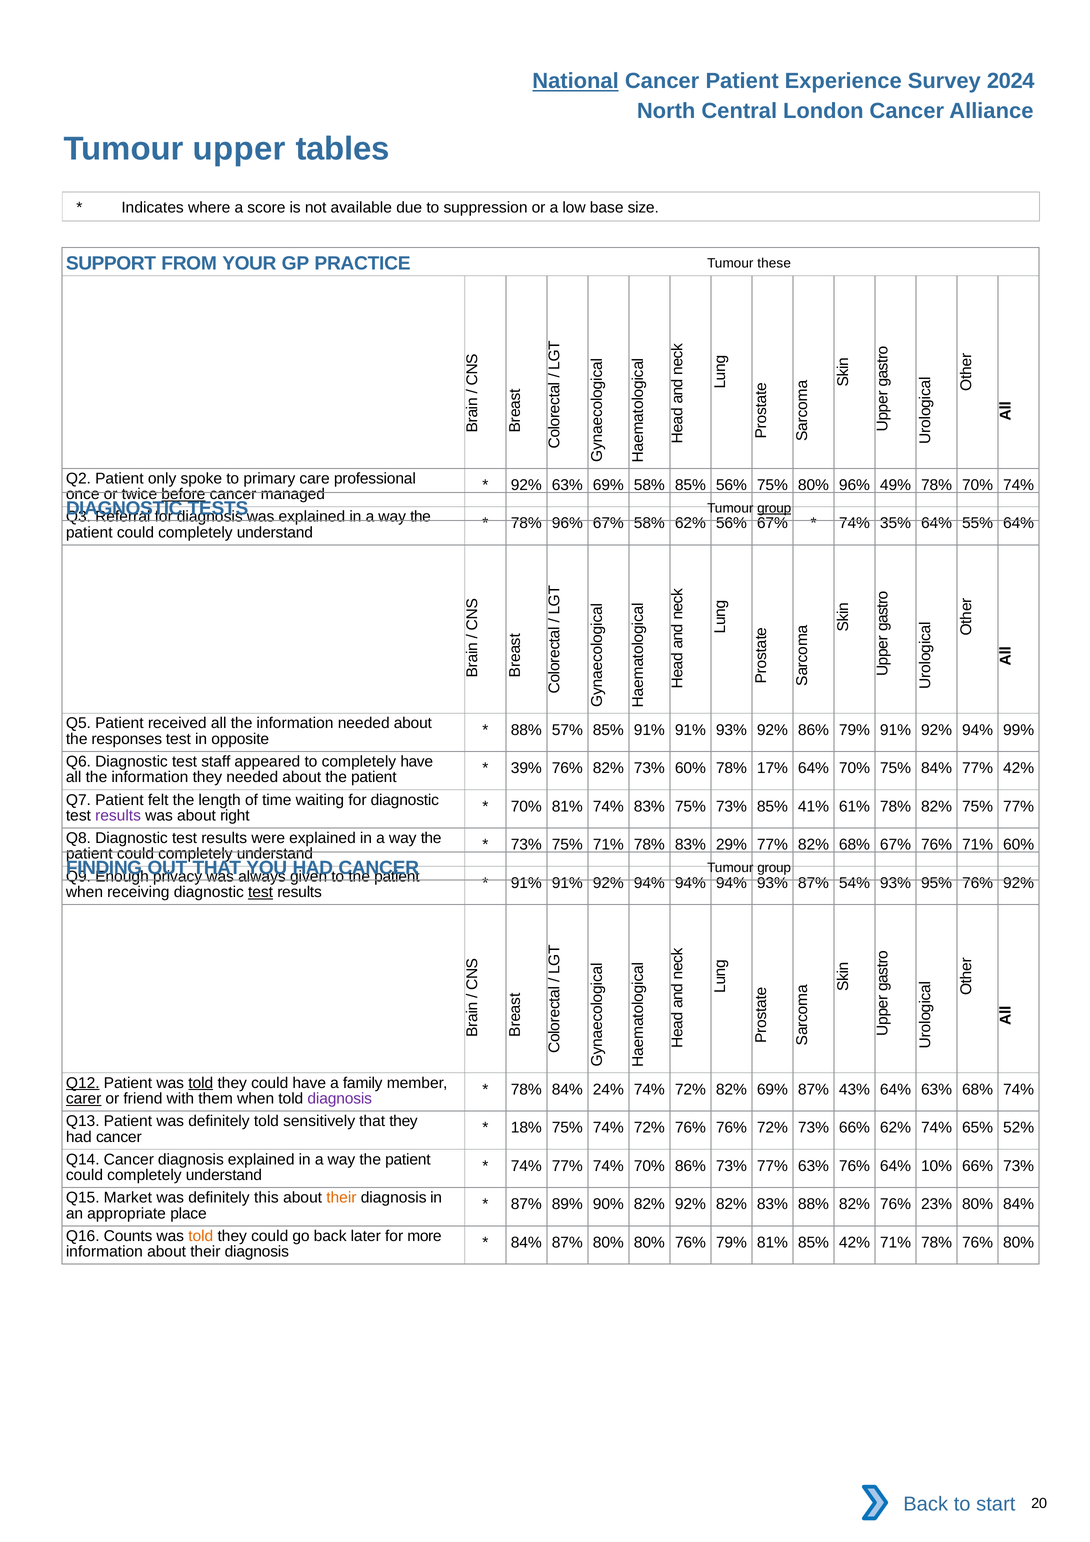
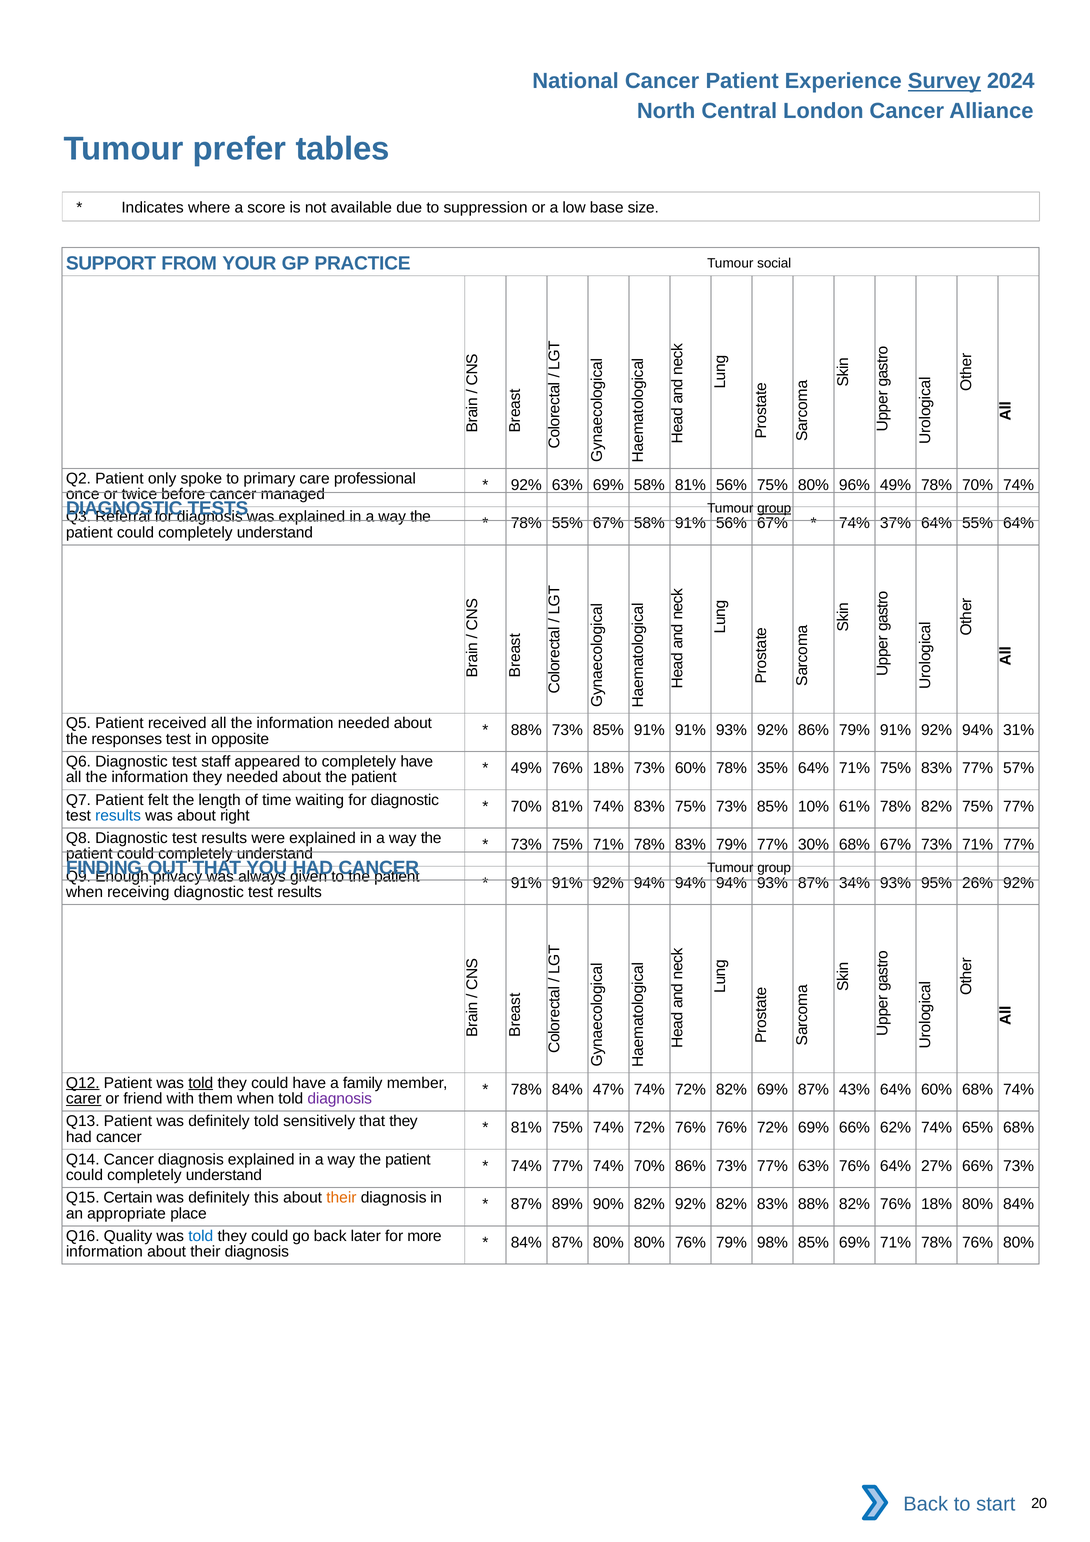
National underline: present -> none (576, 81)
Survey underline: none -> present (944, 81)
upper: upper -> prefer (240, 149)
these: these -> social (774, 263)
58% 85%: 85% -> 81% (690, 485)
before underline: present -> none (183, 494)
78% 96%: 96% -> 55% (567, 524)
58% 62%: 62% -> 91% (690, 524)
35%: 35% -> 37% (896, 524)
88% 57%: 57% -> 73% (567, 730)
99%: 99% -> 31% (1019, 730)
39%: 39% -> 49% (526, 768)
82%: 82% -> 18% (608, 768)
17%: 17% -> 35% (772, 768)
64% 70%: 70% -> 71% (854, 768)
75% 84%: 84% -> 83% (937, 768)
77% 42%: 42% -> 57% (1019, 768)
41%: 41% -> 10% (813, 807)
results colour: purple -> blue (118, 816)
83% 29%: 29% -> 79% (731, 845)
77% 82%: 82% -> 30% (813, 845)
67% 76%: 76% -> 73% (937, 845)
71% 60%: 60% -> 77% (1019, 845)
54%: 54% -> 34% (854, 883)
95% 76%: 76% -> 26% (978, 883)
test underline: present -> none (261, 892)
24%: 24% -> 47% (608, 1090)
64% 63%: 63% -> 60% (937, 1090)
18%: 18% -> 81% (526, 1128)
72% 73%: 73% -> 69% (813, 1128)
65% 52%: 52% -> 68% (1019, 1128)
10%: 10% -> 27% (937, 1166)
Market: Market -> Certain (128, 1198)
82% 76% 23%: 23% -> 18% (937, 1205)
Counts: Counts -> Quality (128, 1236)
told colour: orange -> blue (201, 1236)
79% 81%: 81% -> 98% (772, 1243)
85% 42%: 42% -> 69% (854, 1243)
